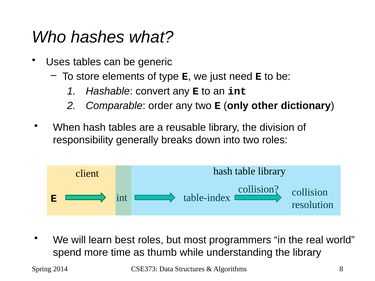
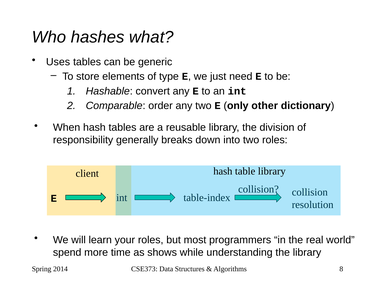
best: best -> your (125, 240)
thumb: thumb -> shows (162, 253)
